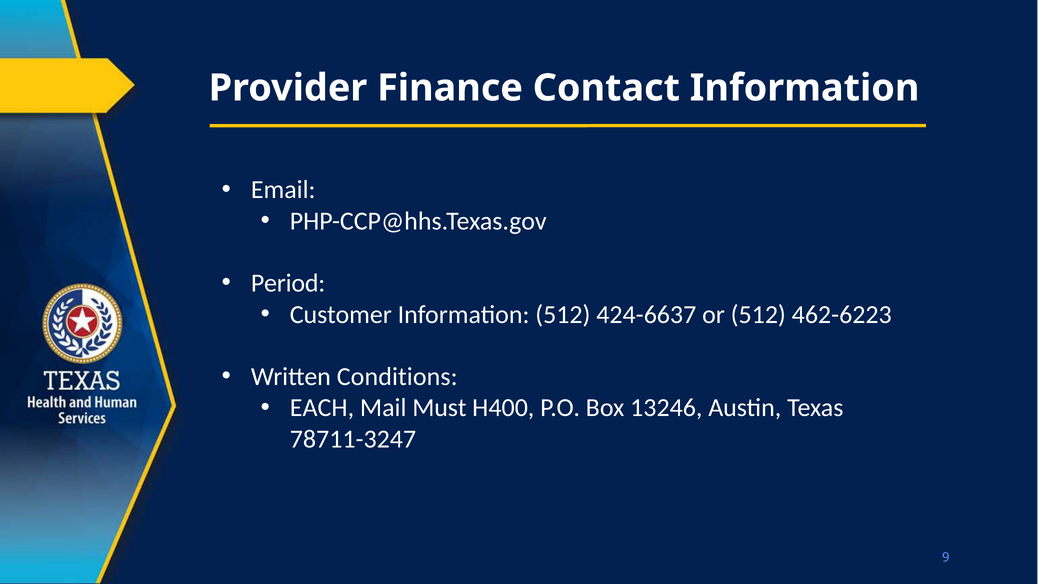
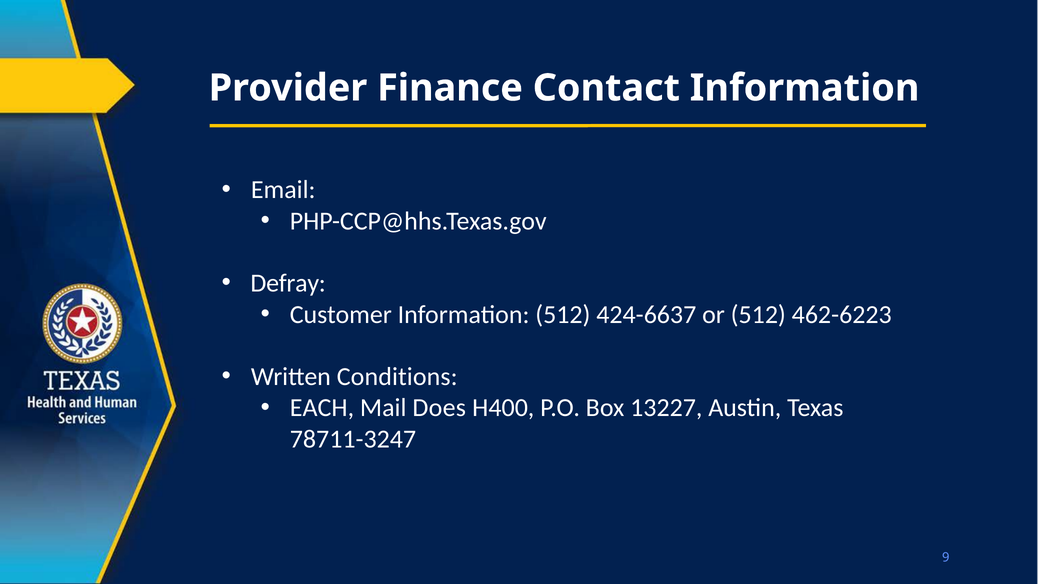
Period: Period -> Defray (288, 283)
Must: Must -> Does (439, 408)
13246: 13246 -> 13227 (666, 408)
